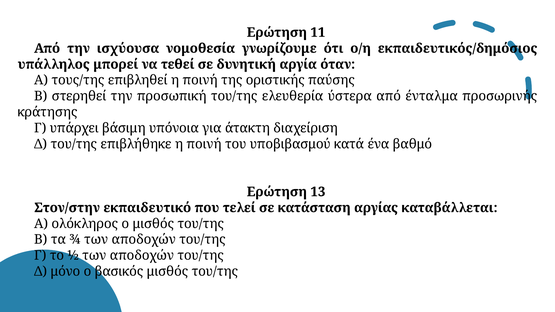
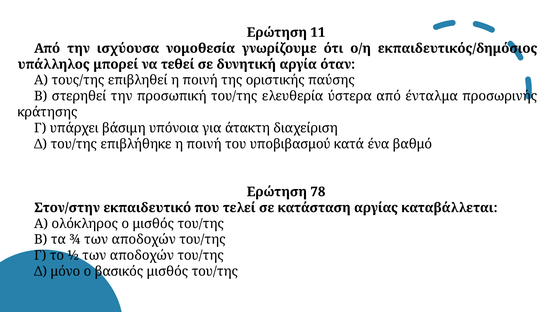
13: 13 -> 78 (318, 192)
